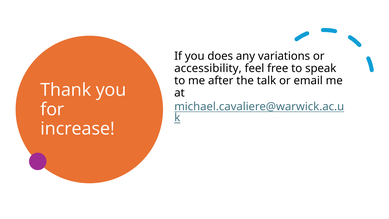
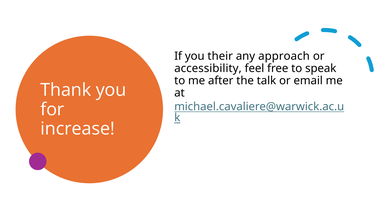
does: does -> their (220, 56)
variations: variations -> approach (284, 56)
